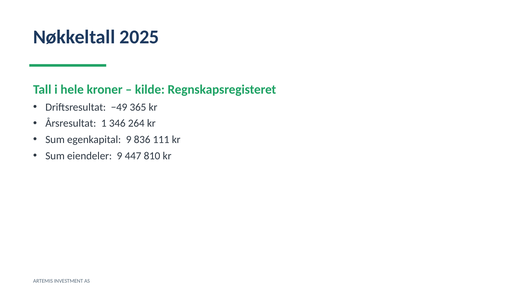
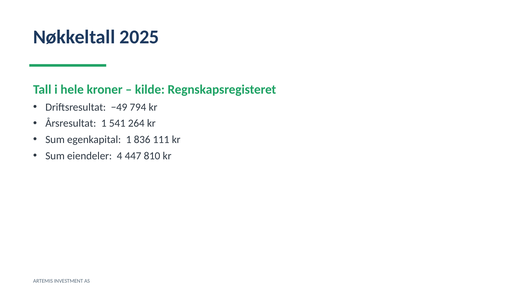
365: 365 -> 794 (138, 107)
346: 346 -> 541 (117, 123)
egenkapital 9: 9 -> 1 (129, 140)
eiendeler 9: 9 -> 4 (120, 156)
